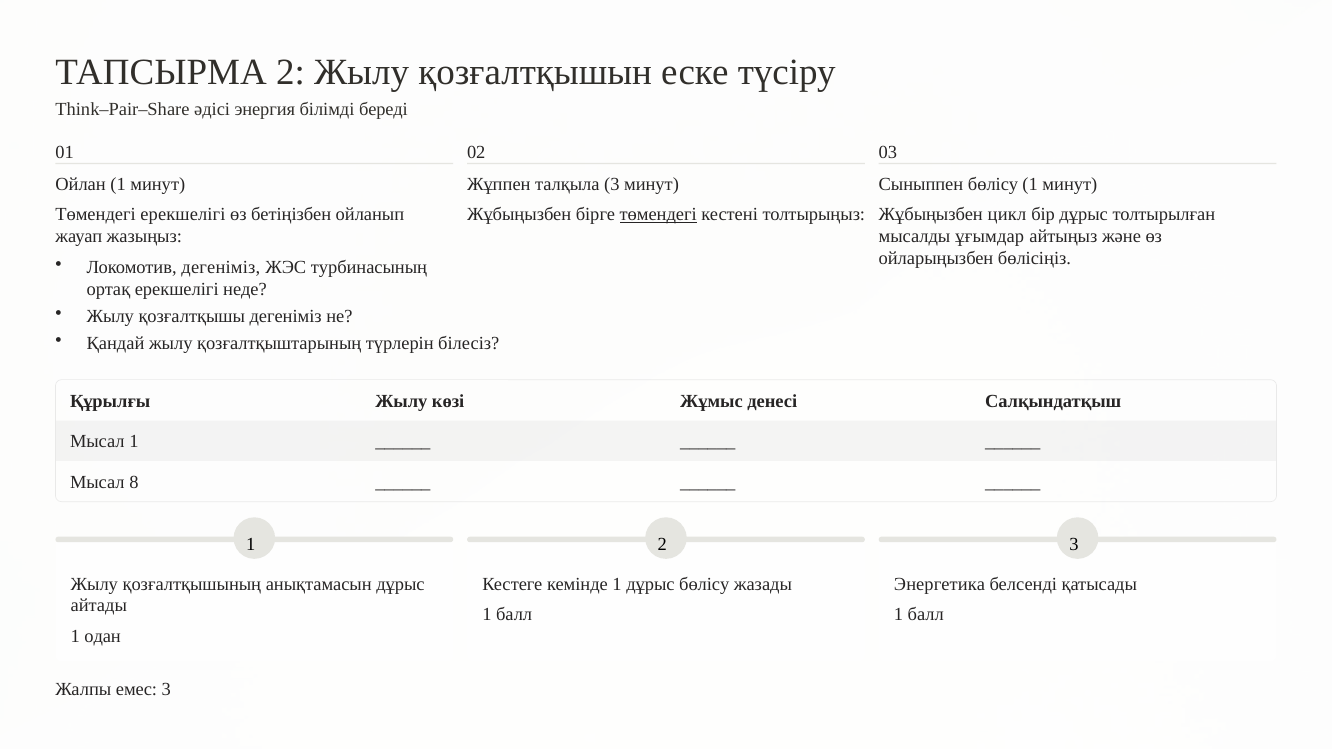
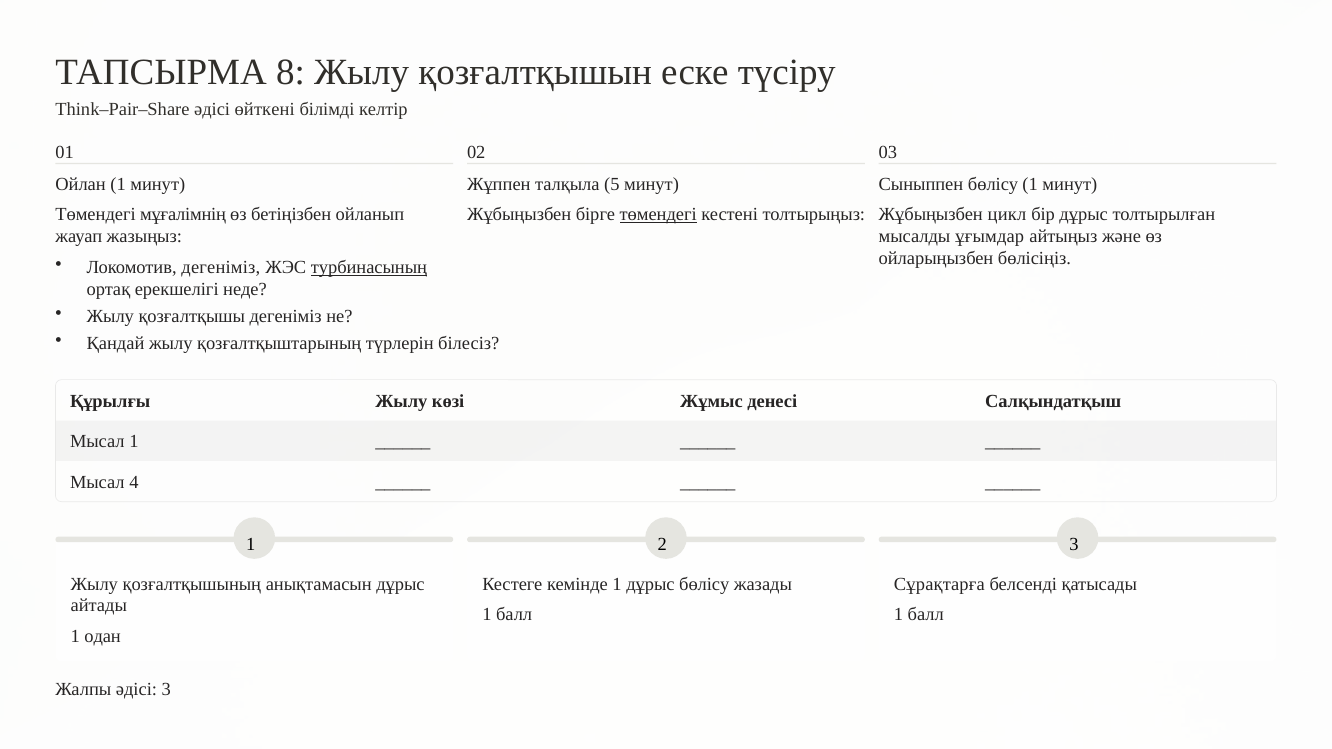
ТАПСЫРМА 2: 2 -> 8 (290, 73)
энергия: энергия -> өйткені (265, 110)
береді: береді -> келтір (383, 110)
талқыла 3: 3 -> 5 (612, 184)
Төмендегі ерекшелігі: ерекшелігі -> мұғалімнің (183, 215)
турбинасының underline: none -> present (369, 267)
8: 8 -> 4 (134, 482)
Энергетика: Энергетика -> Сұрақтарға (939, 585)
Жалпы емес: емес -> әдісі (136, 690)
